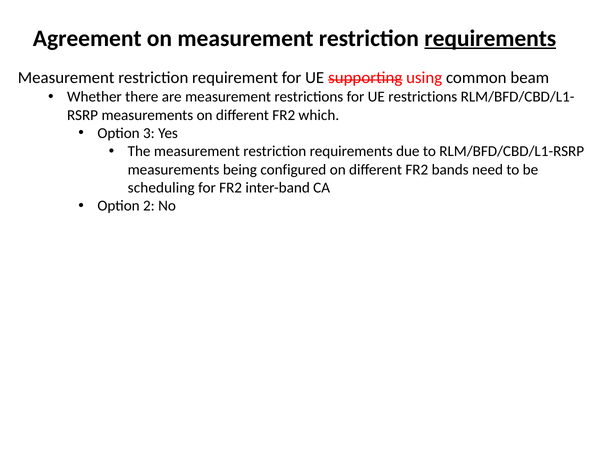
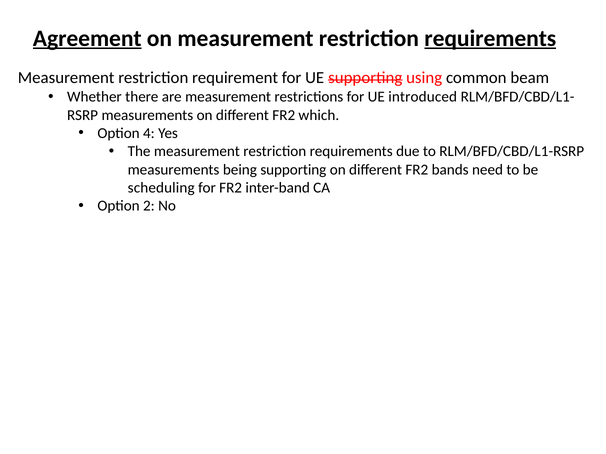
Agreement underline: none -> present (87, 38)
UE restrictions: restrictions -> introduced (423, 97)
3: 3 -> 4 (149, 133)
being configured: configured -> supporting (293, 170)
